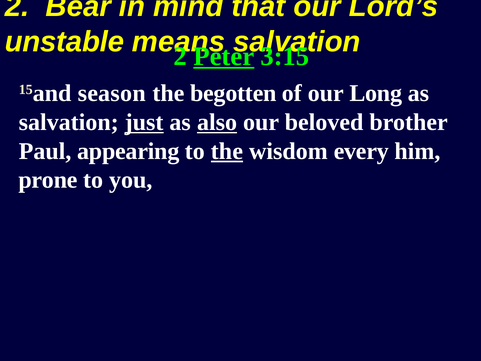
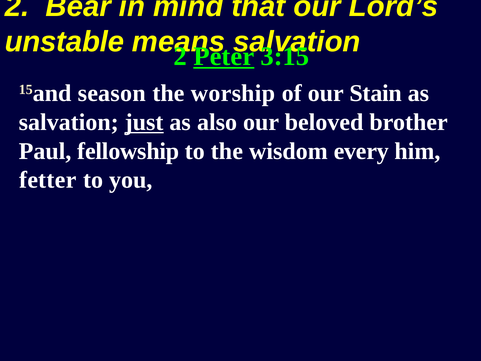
begotten: begotten -> worship (233, 93)
Long: Long -> Stain (376, 93)
also underline: present -> none (217, 122)
appearing: appearing -> fellowship (128, 151)
the underline: present -> none (227, 151)
prone: prone -> fetter (48, 180)
